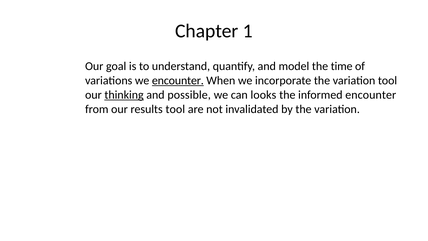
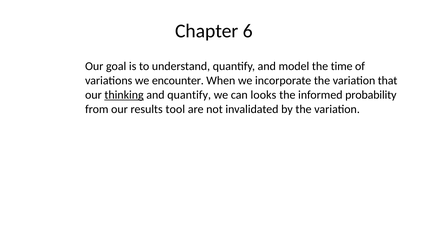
1: 1 -> 6 (248, 31)
encounter underline: present -> none (178, 81)
variation tool: tool -> that (388, 81)
and possible: possible -> quantify (189, 95)
informed encounter: encounter -> probability (371, 95)
